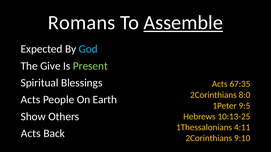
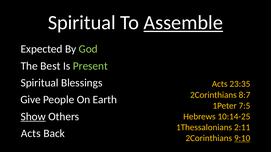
Romans: Romans -> Spiritual (82, 23)
God colour: light blue -> light green (88, 49)
Give: Give -> Best (50, 66)
67:35: 67:35 -> 23:35 (240, 84)
8:0: 8:0 -> 8:7 (244, 95)
Acts: Acts -> Give (31, 100)
9:5: 9:5 -> 7:5 (244, 106)
Show underline: none -> present (33, 117)
10:13-25: 10:13-25 -> 10:14-25 (234, 117)
4:11: 4:11 -> 2:11 (242, 128)
9:10 underline: none -> present (242, 139)
